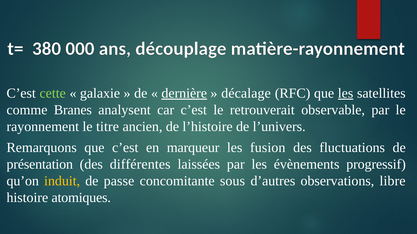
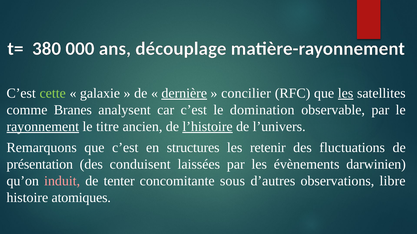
décalage: décalage -> concilier (246, 93)
retrouverait: retrouverait -> domination (262, 110)
rayonnement underline: none -> present (43, 127)
l’histoire underline: none -> present (208, 127)
marqueur: marqueur -> structures (193, 148)
fusion: fusion -> retenir (268, 148)
différentes: différentes -> conduisent (140, 165)
progressif: progressif -> darwinien (376, 165)
induit colour: yellow -> pink (62, 181)
passe: passe -> tenter (119, 181)
